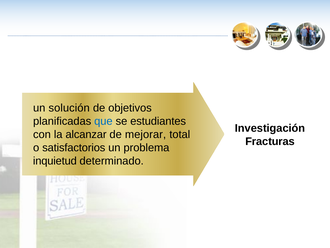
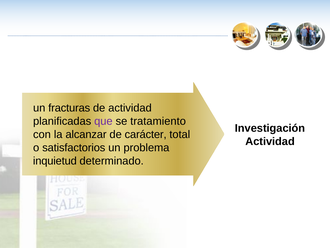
solución: solución -> fracturas (69, 108)
de objetivos: objetivos -> actividad (130, 108)
que colour: blue -> purple (103, 121)
estudiantes: estudiantes -> tratamiento (158, 121)
mejorar: mejorar -> carácter (146, 134)
Fracturas: Fracturas -> Actividad (270, 141)
